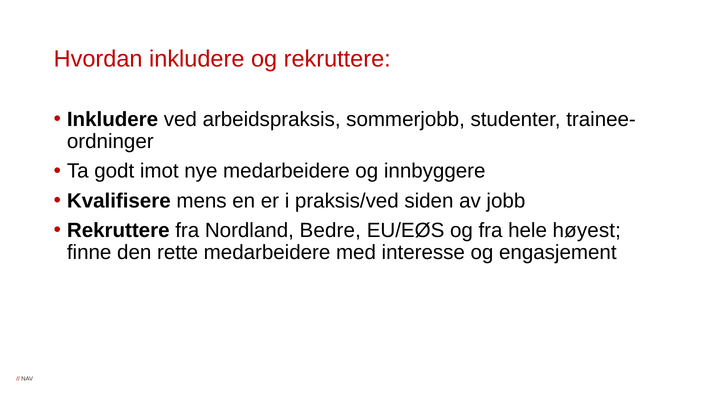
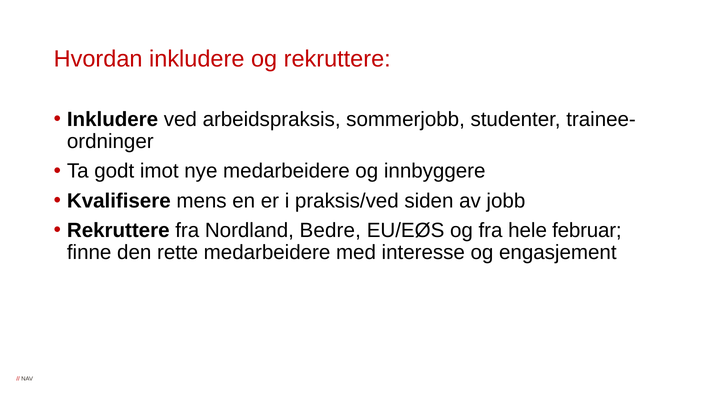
høyest: høyest -> februar (587, 230)
